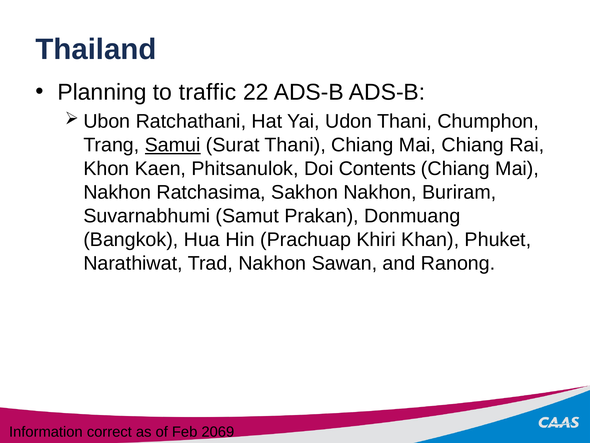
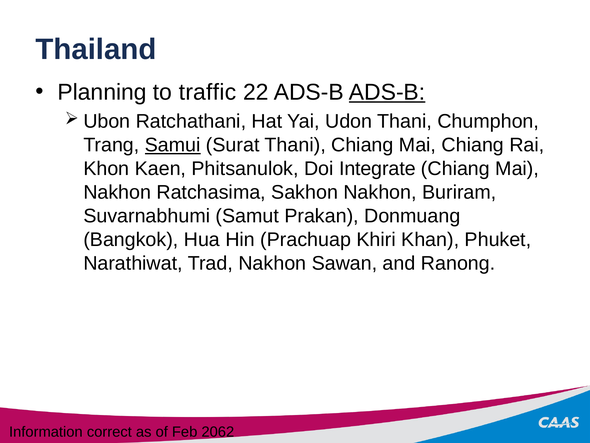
ADS-B underline: none -> present (387, 92)
Contents: Contents -> Integrate (377, 169)
2069: 2069 -> 2062 (218, 431)
